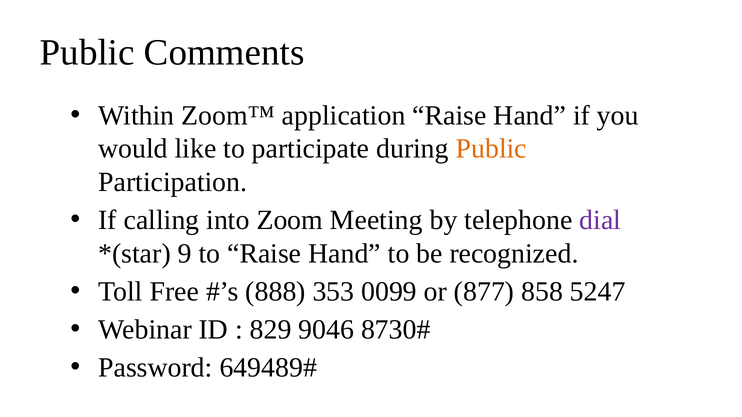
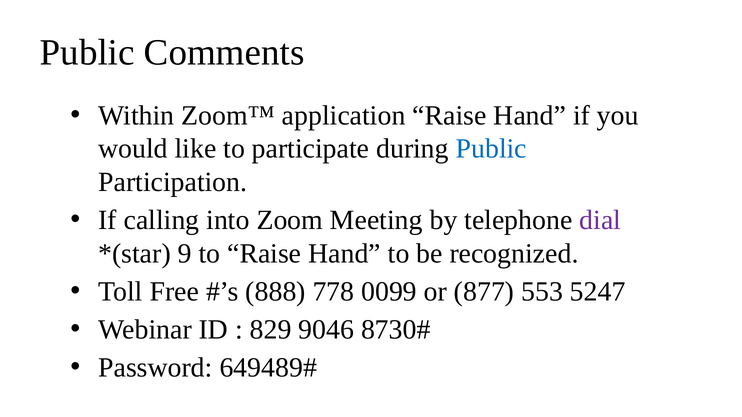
Public colour: orange -> blue (491, 149)
353: 353 -> 778 (333, 292)
858: 858 -> 553 (542, 292)
